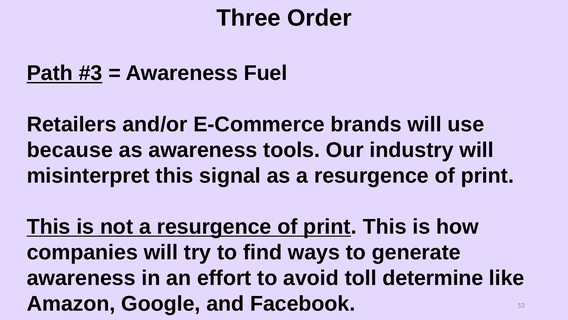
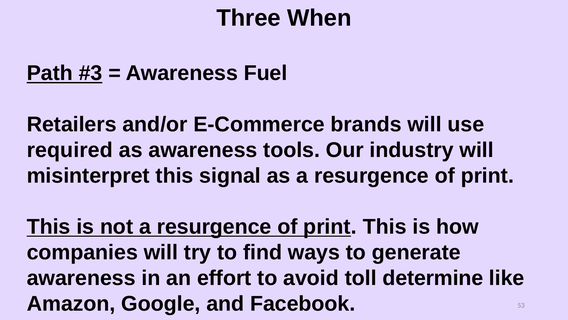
Order: Order -> When (319, 18)
because: because -> required (70, 150)
